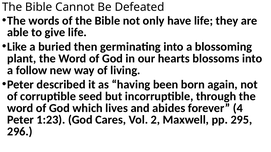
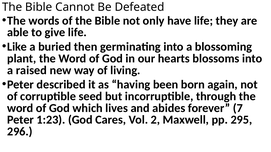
follow: follow -> raised (31, 70)
4: 4 -> 7 (238, 108)
